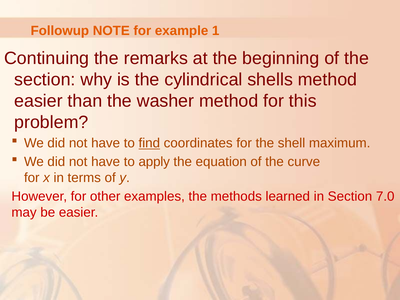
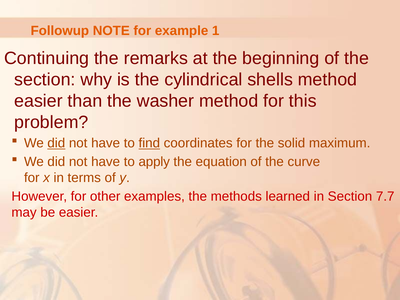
did underline: none -> present (56, 143)
shell: shell -> solid (292, 143)
7.0: 7.0 -> 7.7 (385, 197)
